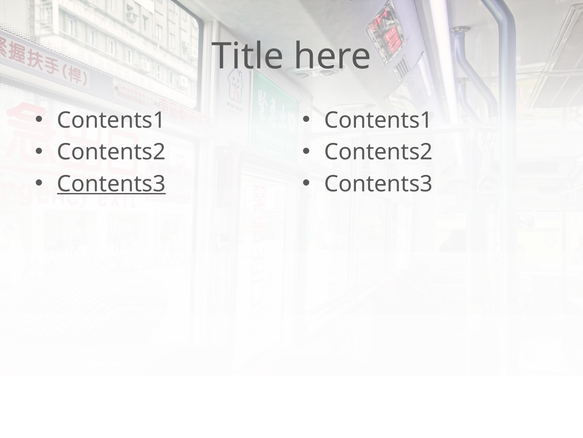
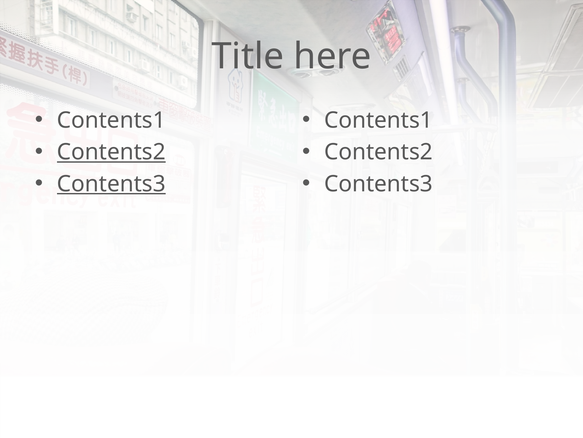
Contents2 underline: none -> present (111, 152)
